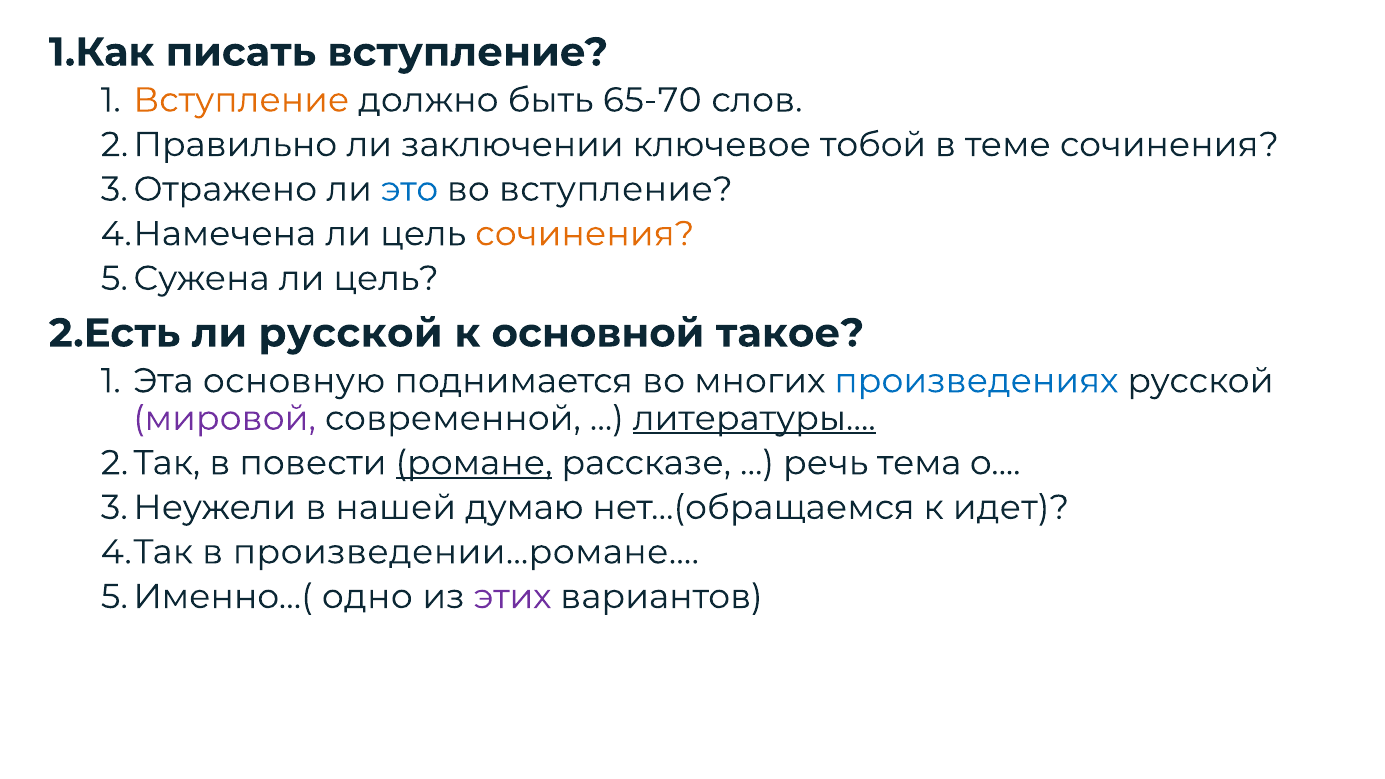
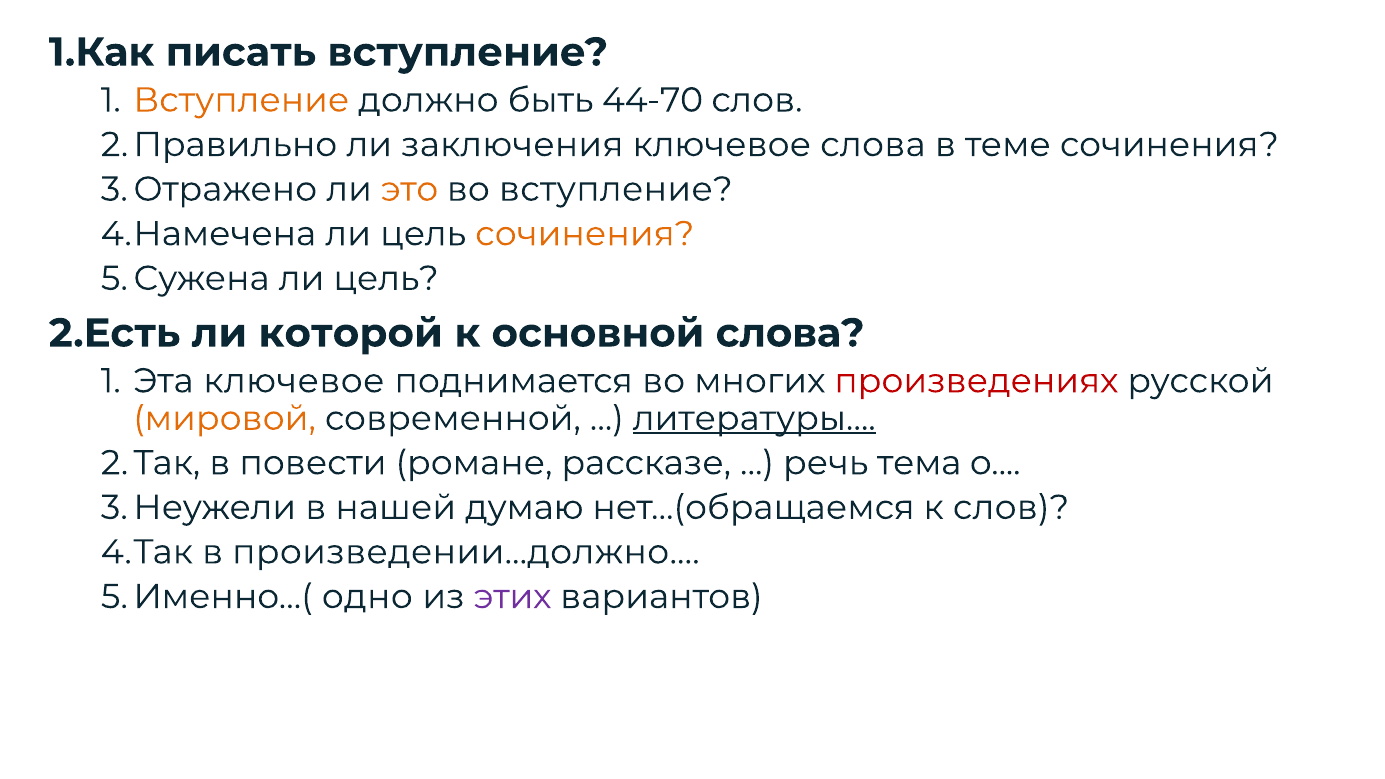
65-70: 65-70 -> 44-70 (653, 100)
заключении: заключении -> заключения (512, 145)
ключевое тобой: тобой -> слова (873, 145)
это colour: blue -> orange (410, 189)
ли русской: русской -> которой (351, 333)
основной такое: такое -> слова (790, 333)
Эта основную: основную -> ключевое (294, 381)
произведениях colour: blue -> red (976, 381)
мировой colour: purple -> orange (225, 418)
романе underline: present -> none (474, 463)
к идет: идет -> слов (1011, 508)
произведении…романе…: произведении…романе… -> произведении…должно… (466, 552)
